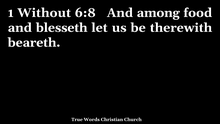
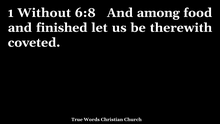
blesseth: blesseth -> finished (62, 28)
beareth: beareth -> coveted (34, 42)
